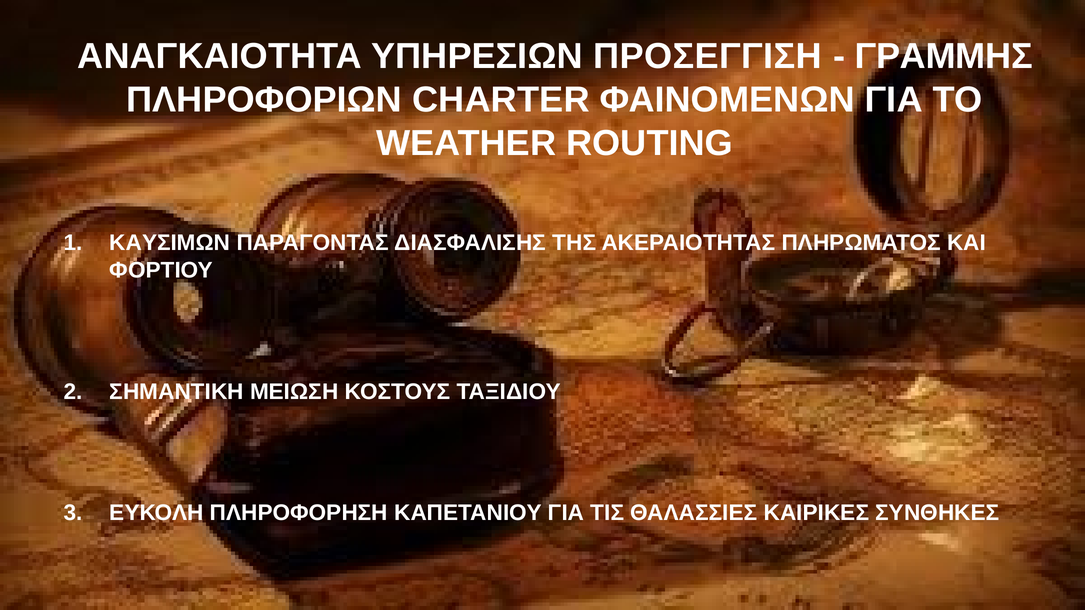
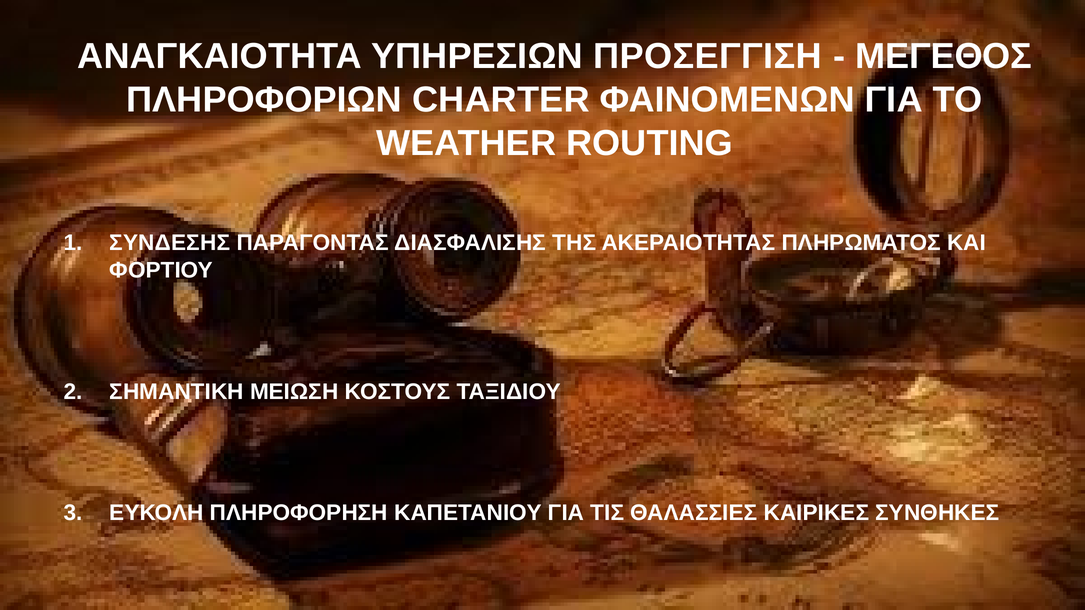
ΓΡΑΜΜΗΣ: ΓΡΑΜΜΗΣ -> ΜΕΓΕΘΟΣ (944, 56)
ΚΑΥΣΙΜΩΝ: ΚΑΥΣΙΜΩΝ -> ΣΥΝΔΕΣΗΣ (170, 243)
